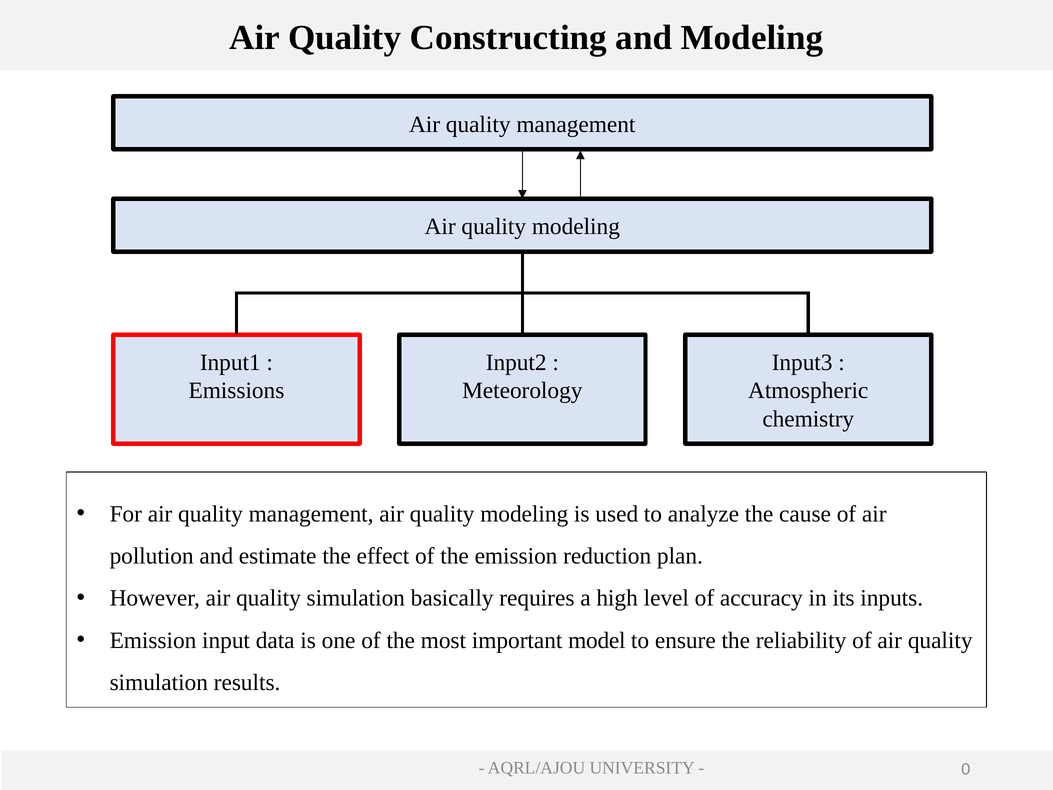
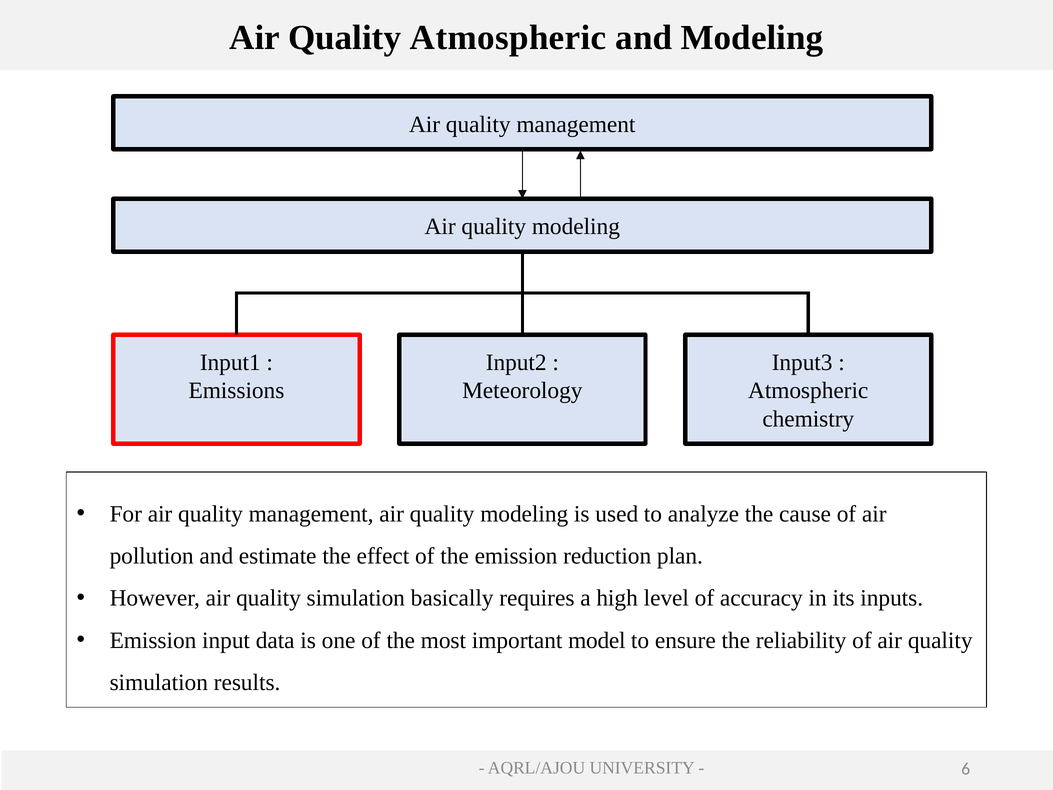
Quality Constructing: Constructing -> Atmospheric (508, 38)
0: 0 -> 6 (966, 769)
